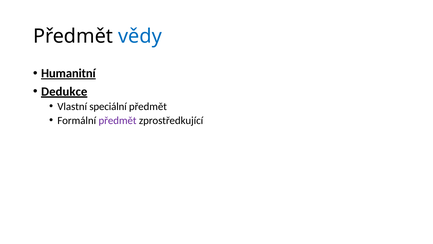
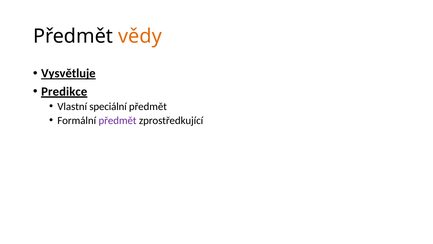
vědy colour: blue -> orange (140, 36)
Humanitní: Humanitní -> Vysvětluje (68, 73)
Dedukce: Dedukce -> Predikce (64, 91)
